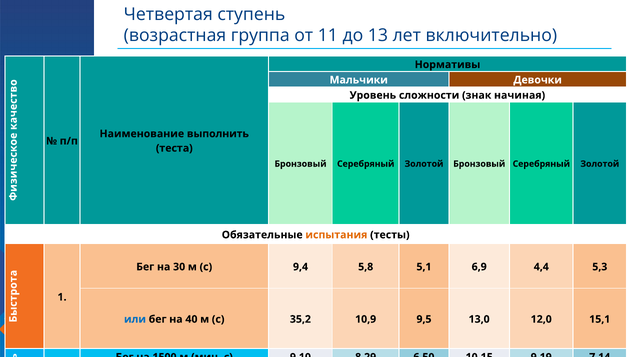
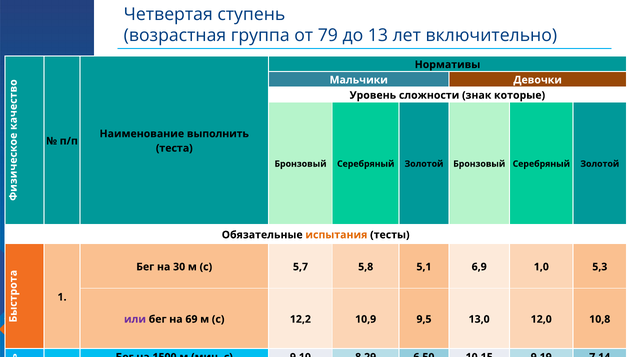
11: 11 -> 79 (328, 36)
начиная: начиная -> которые (520, 95)
9,4: 9,4 -> 5,7 (300, 267)
4,4: 4,4 -> 1,0 (541, 267)
или colour: blue -> purple (135, 319)
40: 40 -> 69 (191, 319)
35,2: 35,2 -> 12,2 (300, 319)
15,1: 15,1 -> 10,8 (600, 319)
